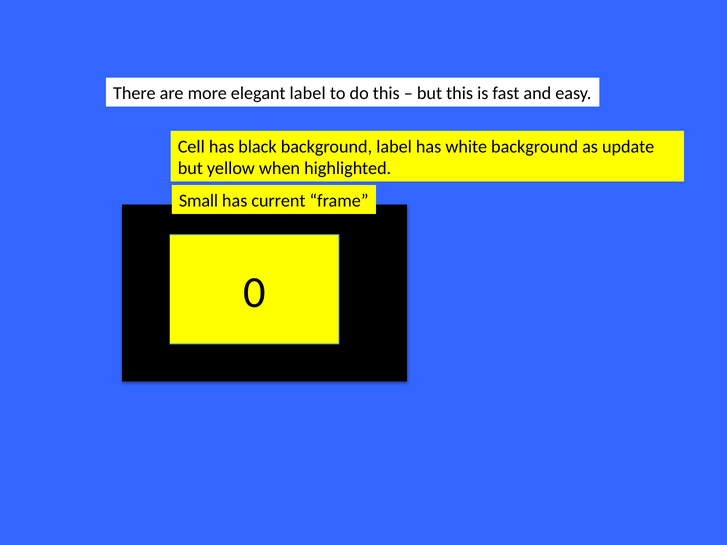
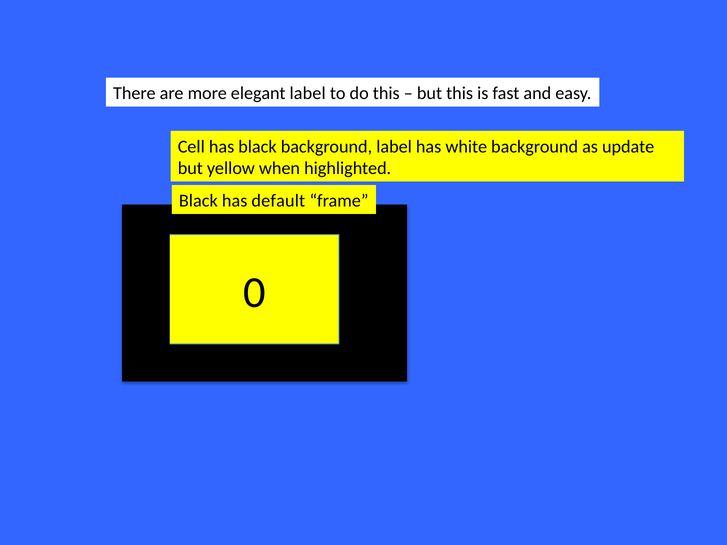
Small: Small -> Black (198, 201)
current: current -> default (278, 201)
